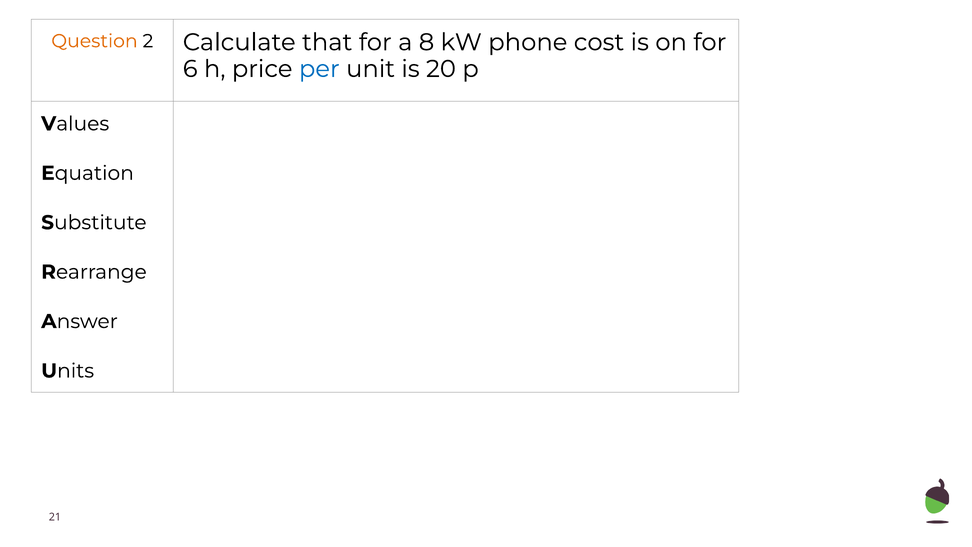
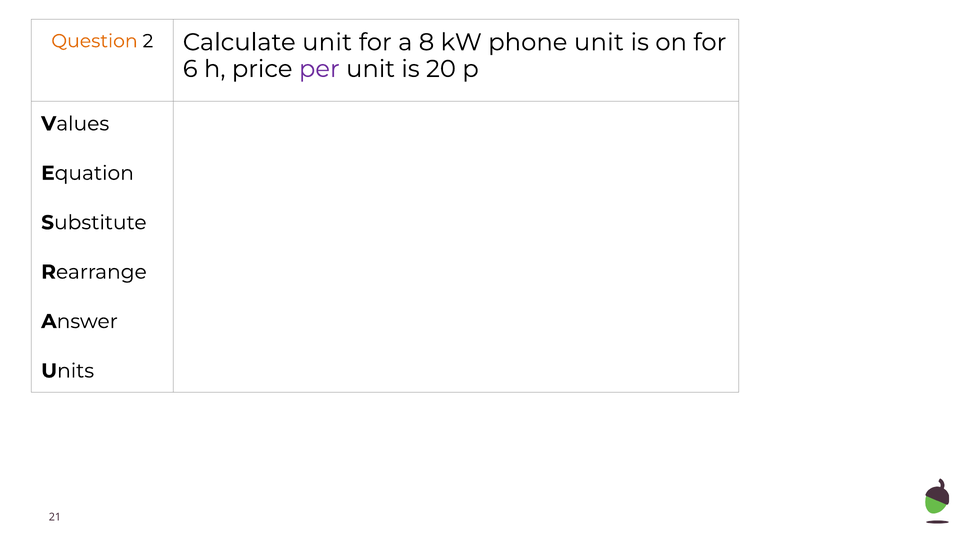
Calculate that: that -> unit (327, 42)
phone cost: cost -> unit (599, 42)
per colour: blue -> purple (319, 69)
